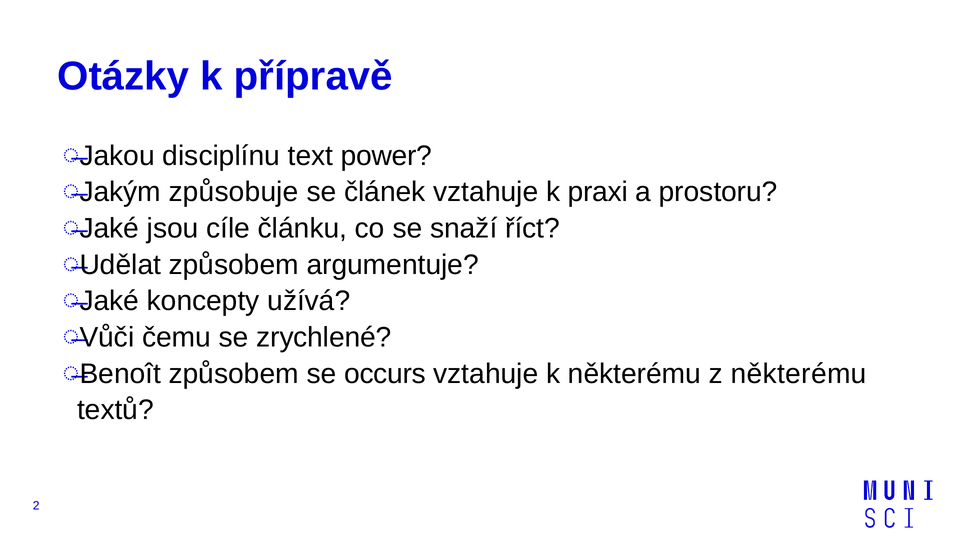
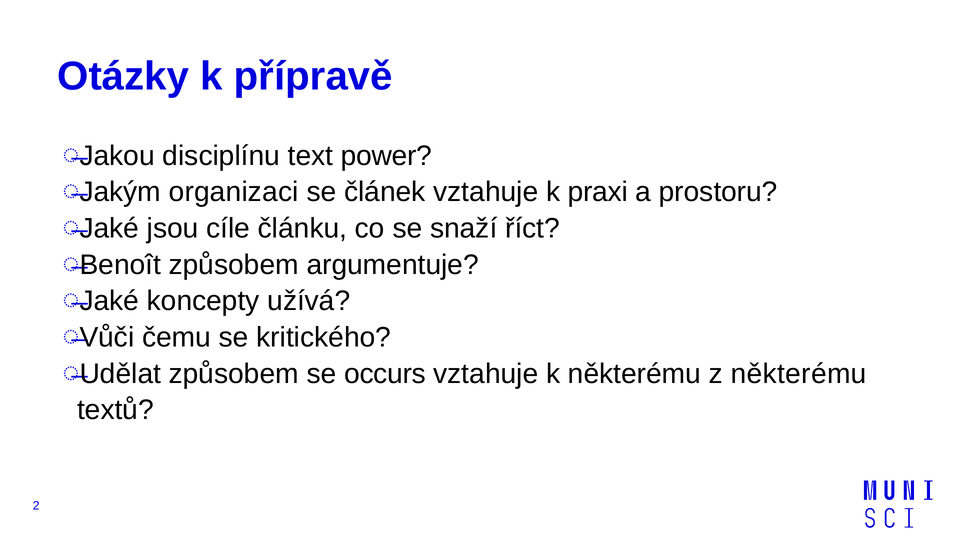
způsobuje: způsobuje -> organizaci (234, 192)
Udělat: Udělat -> Benoît (120, 265)
zrychlené: zrychlené -> kritického (324, 337)
Benoît: Benoît -> Udělat (120, 373)
